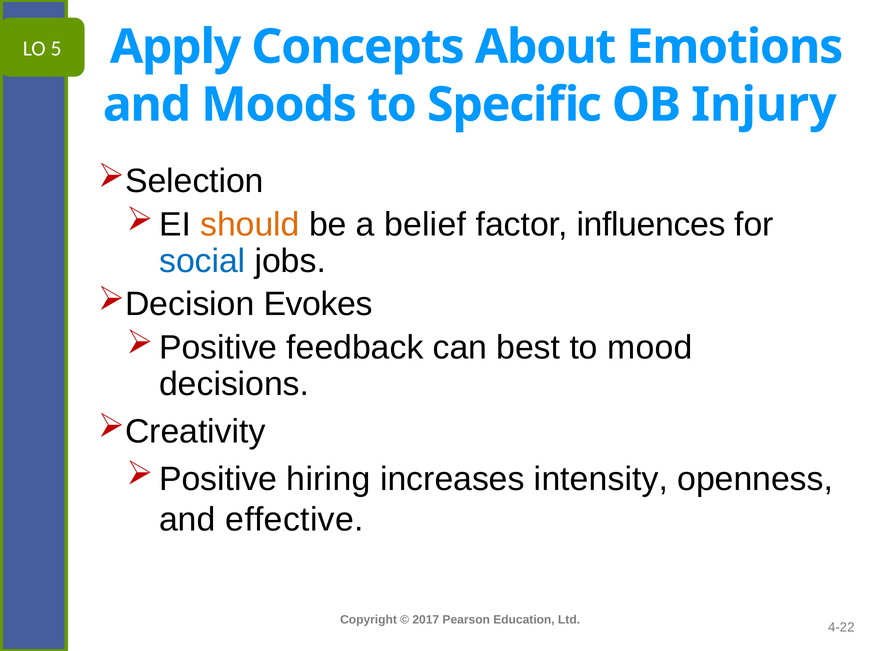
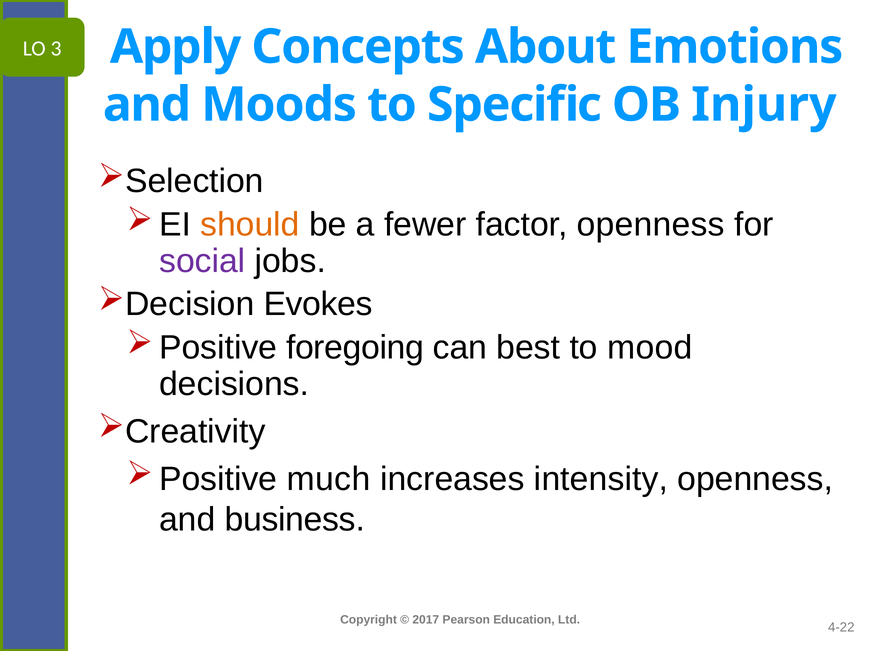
5: 5 -> 3 (56, 49)
belief: belief -> fewer (425, 225)
factor influences: influences -> openness (651, 225)
social colour: blue -> purple (202, 261)
feedback: feedback -> foregoing (355, 348)
hiring: hiring -> much (329, 480)
effective: effective -> business (295, 520)
